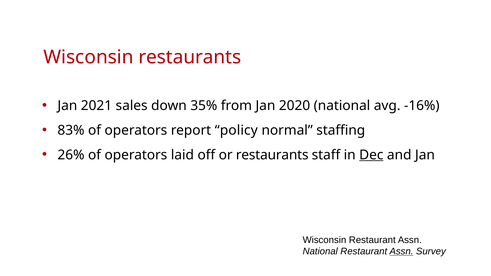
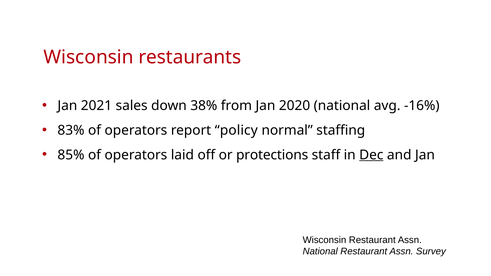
35%: 35% -> 38% (204, 106)
26%: 26% -> 85% (71, 155)
or restaurants: restaurants -> protections (272, 155)
Assn underline: present -> none (401, 252)
